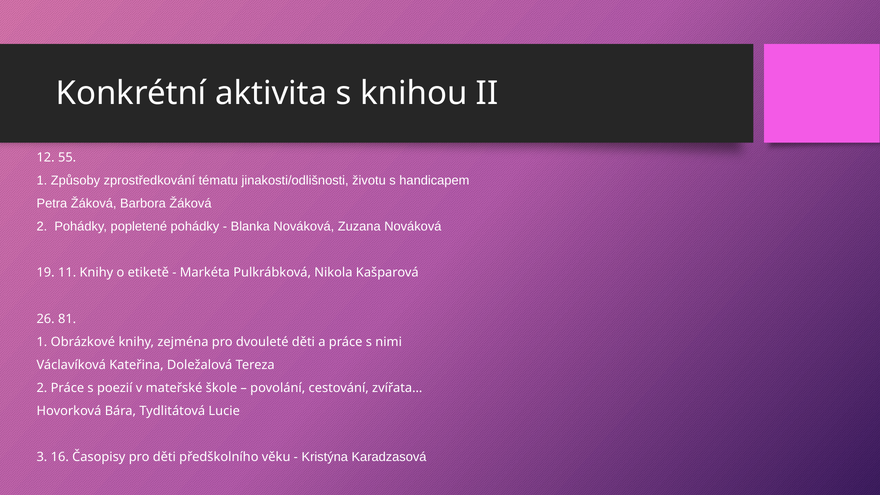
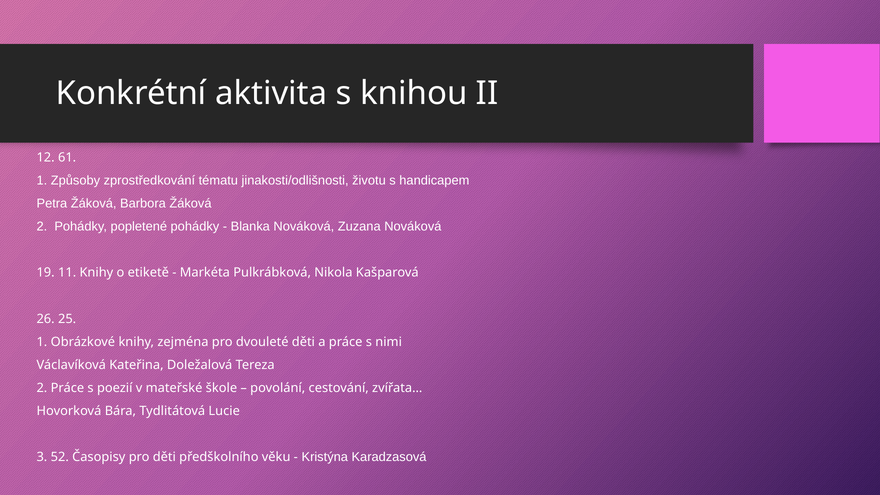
55: 55 -> 61 (67, 157)
81: 81 -> 25 (67, 319)
16: 16 -> 52 (60, 457)
